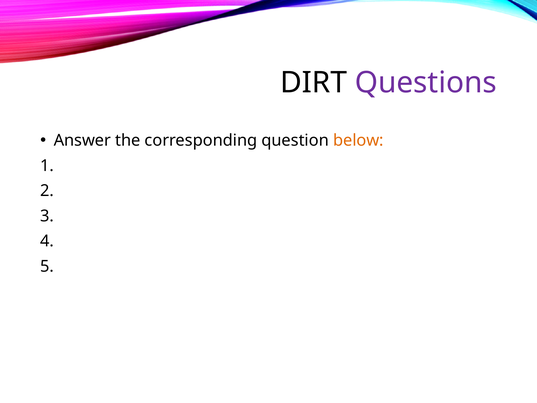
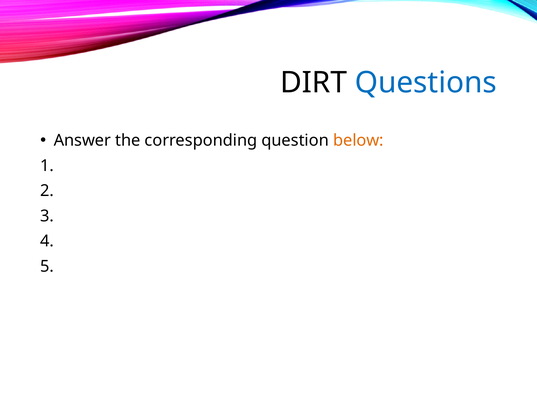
Questions colour: purple -> blue (426, 83)
